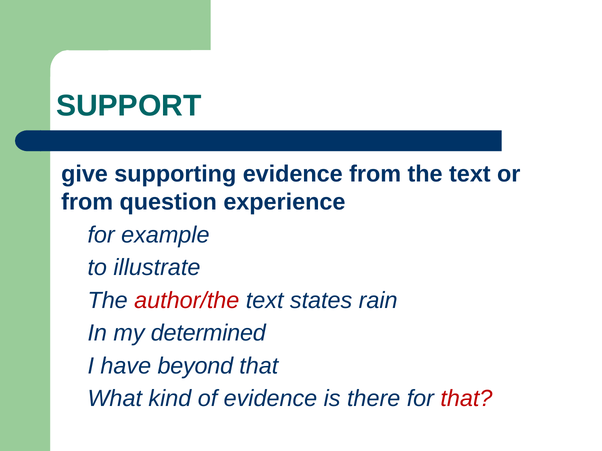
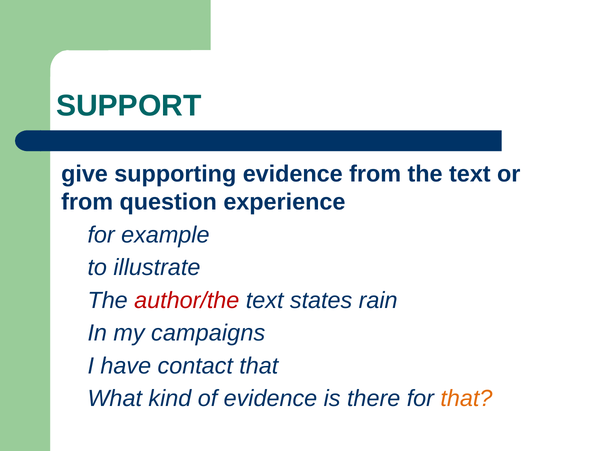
determined: determined -> campaigns (208, 334)
beyond: beyond -> contact (195, 366)
that colour: red -> orange (466, 399)
